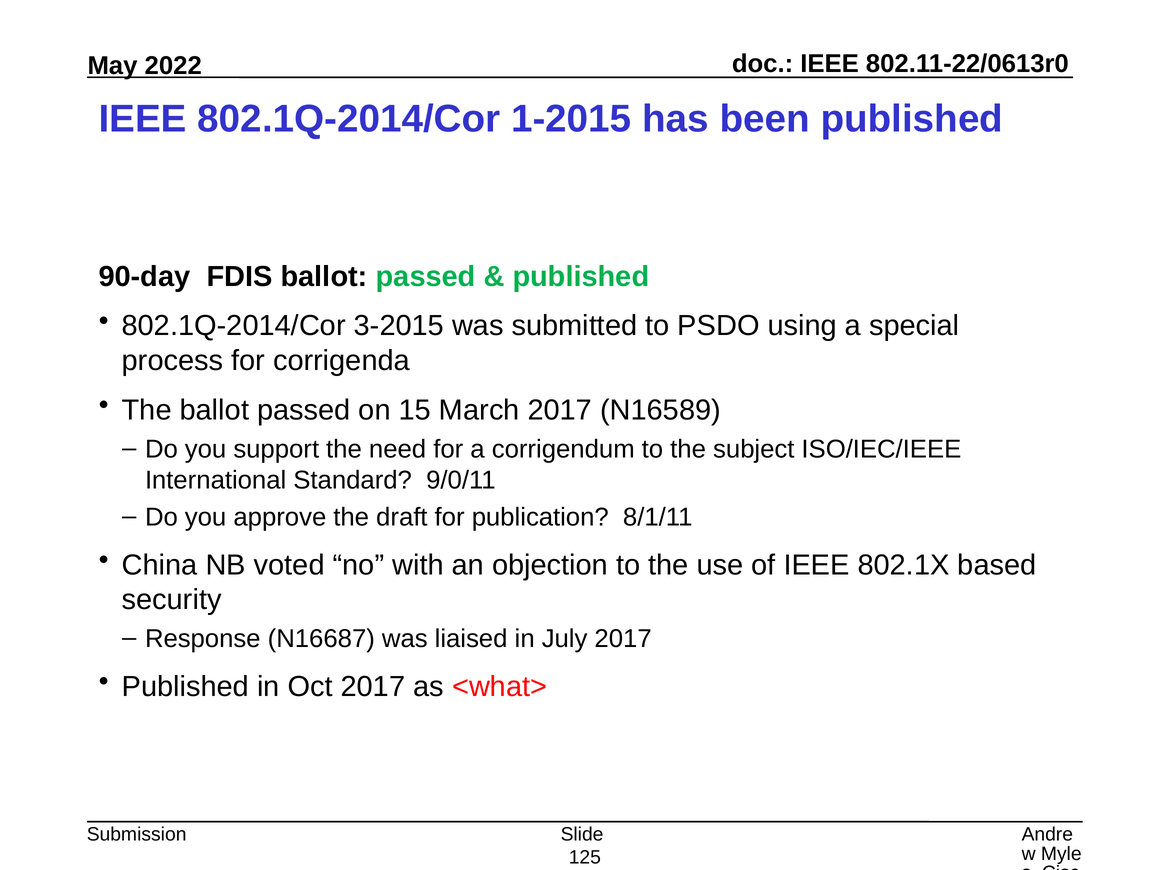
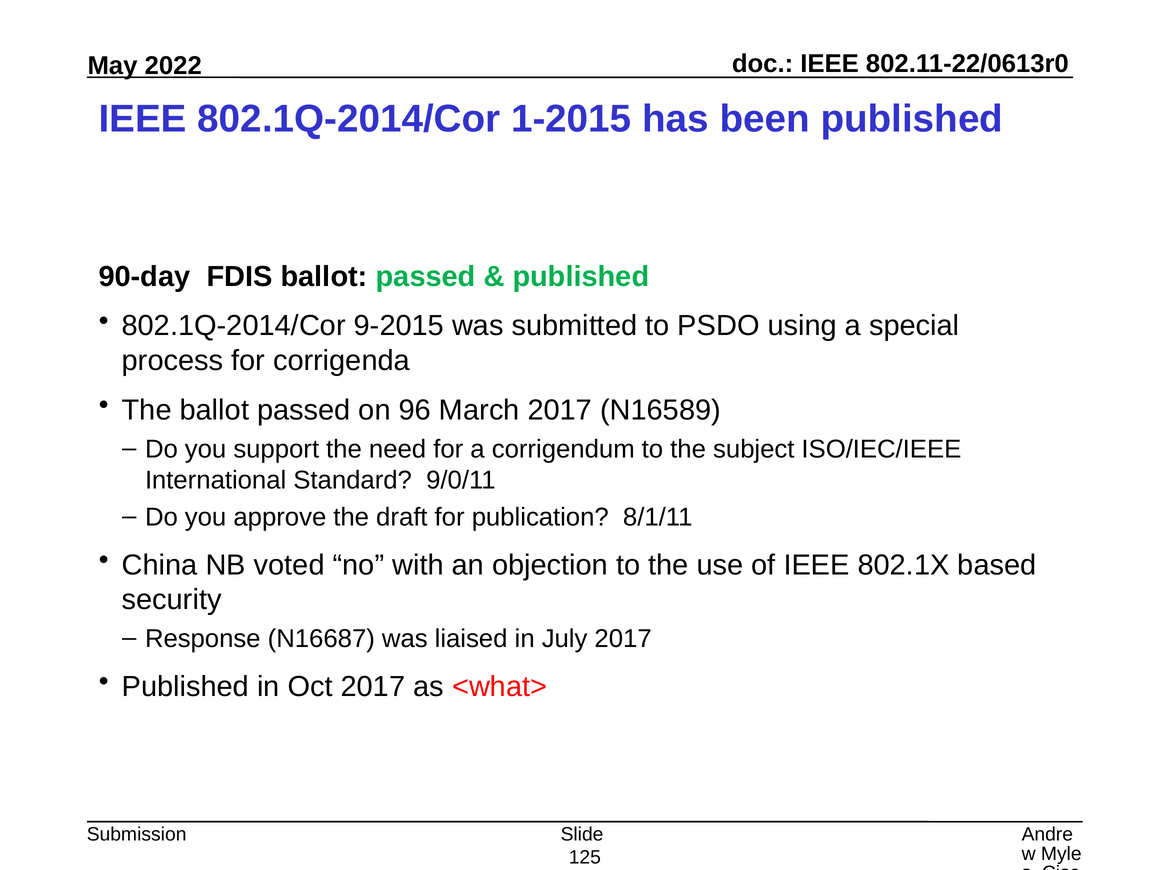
3-2015: 3-2015 -> 9-2015 (399, 326)
15: 15 -> 96 (415, 410)
